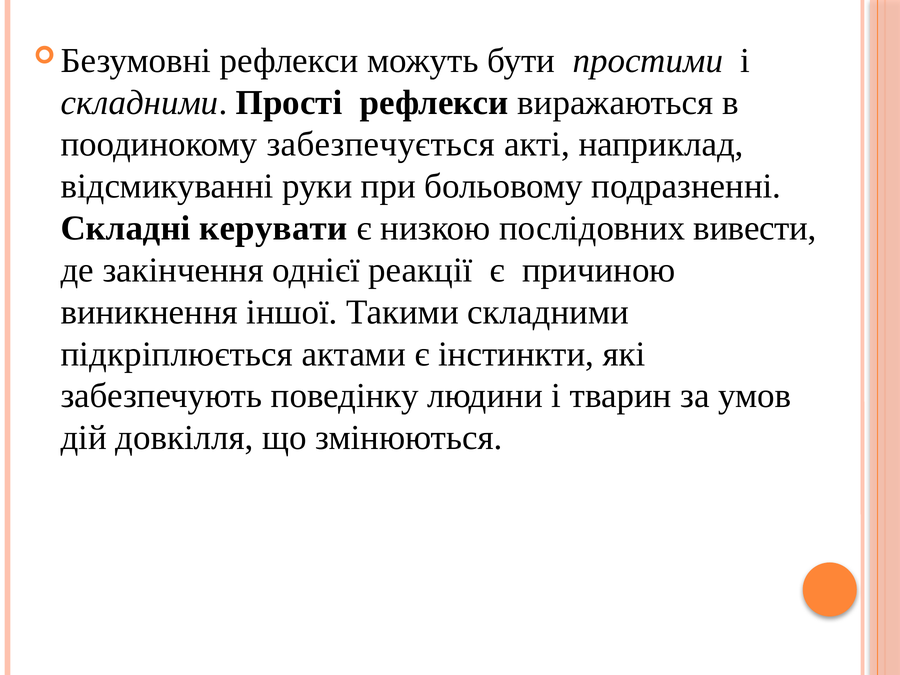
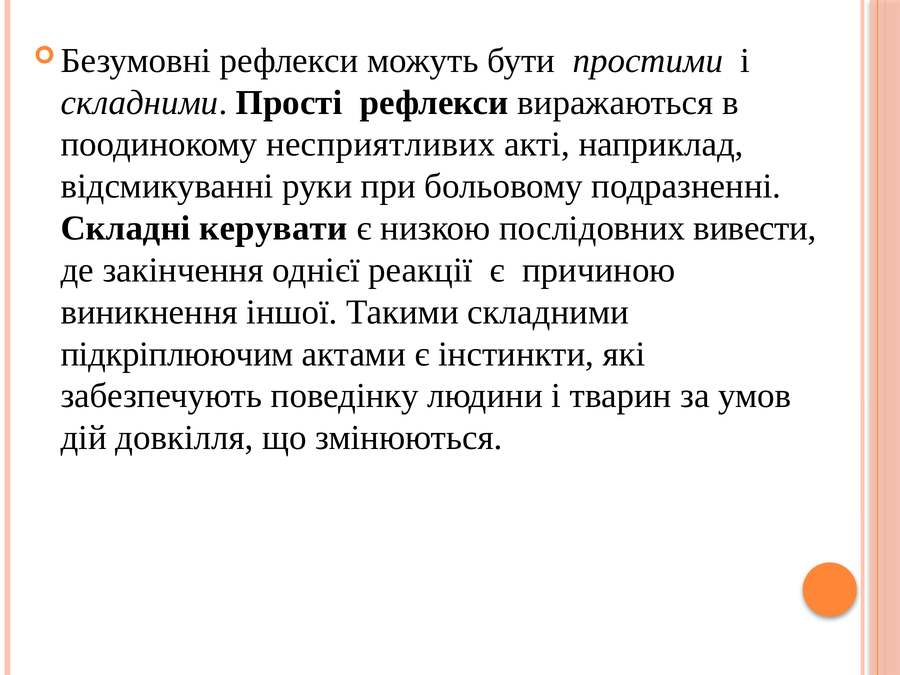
забезпечується: забезпечується -> несприятливих (381, 144)
підкріплюється: підкріплюється -> підкріплюючим (177, 354)
